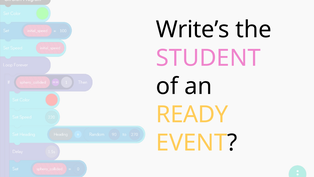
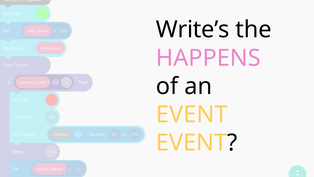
STUDENT: STUDENT -> HAPPENS (208, 58)
READY: READY -> EVENT (192, 114)
